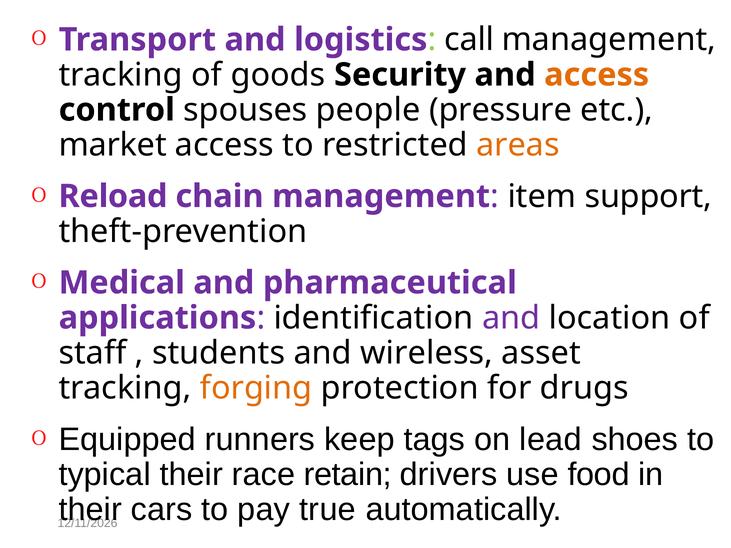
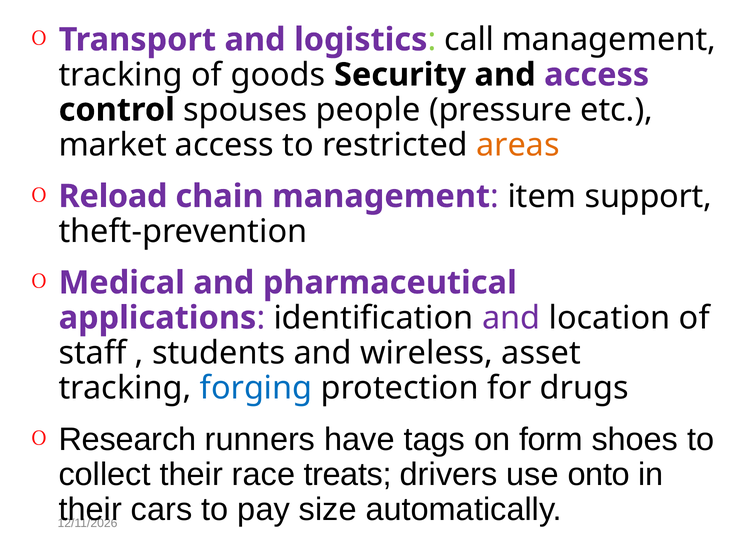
access colour: orange -> purple (597, 75)
forging colour: orange -> blue (256, 388)
Equipped: Equipped -> Research (127, 440)
keep: keep -> have (359, 440)
lead: lead -> form (551, 440)
typical: typical -> collect (105, 475)
retain: retain -> treats (348, 475)
food: food -> onto (599, 475)
true: true -> size (328, 510)
